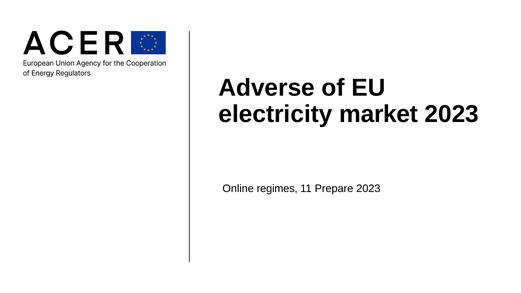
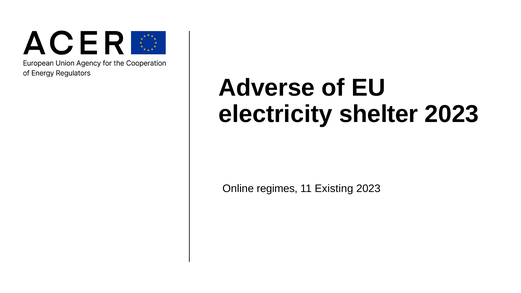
market: market -> shelter (379, 114)
Prepare: Prepare -> Existing (334, 189)
